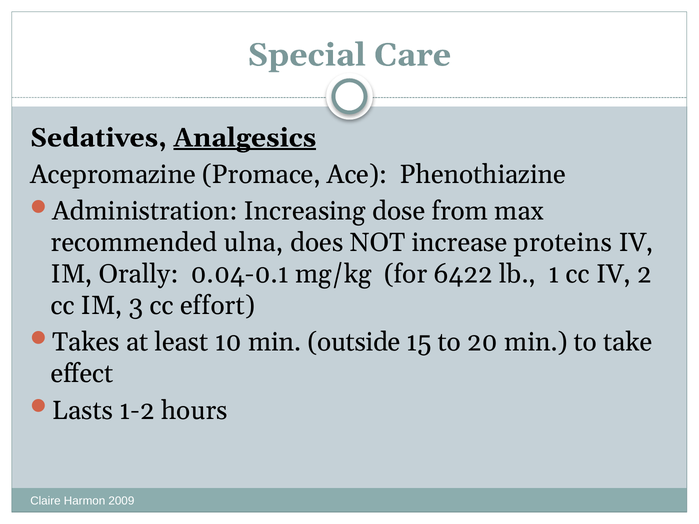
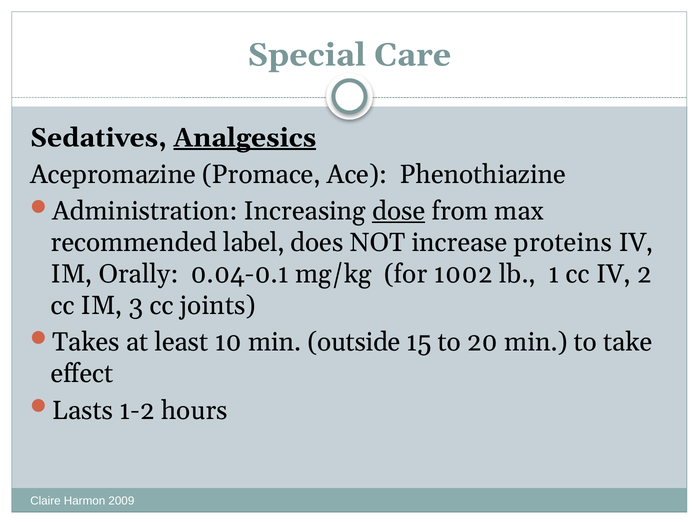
dose underline: none -> present (399, 211)
ulna: ulna -> label (254, 243)
6422: 6422 -> 1002 (463, 274)
effort: effort -> joints (218, 306)
